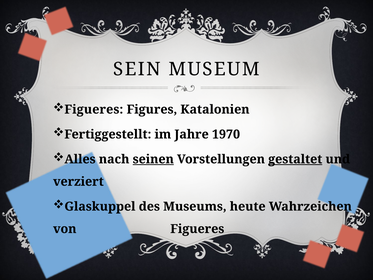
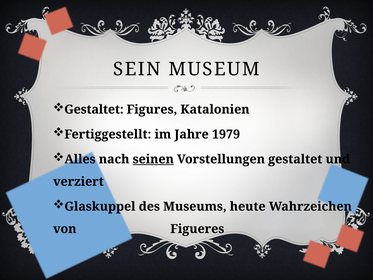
Figueres: Figueres -> Gestaltet (94, 109)
1970: 1970 -> 1979 (226, 134)
gestaltet underline: present -> none (295, 159)
